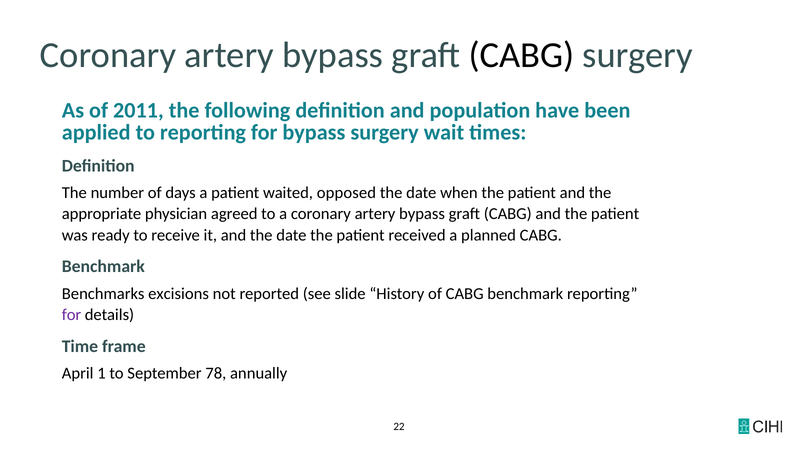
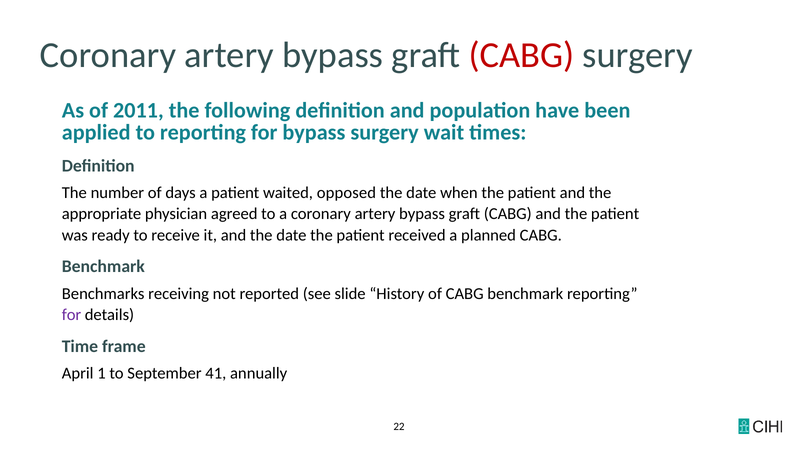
CABG colour: black -> red (521, 55)
excisions: excisions -> receiving (179, 294)
78: 78 -> 41 (216, 373)
